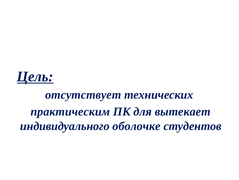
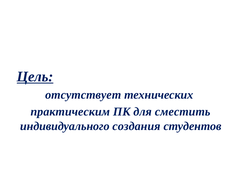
вытекает: вытекает -> сместить (183, 111)
оболочке: оболочке -> создания (136, 126)
